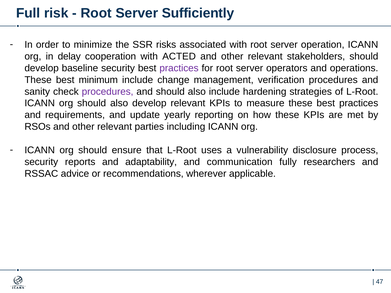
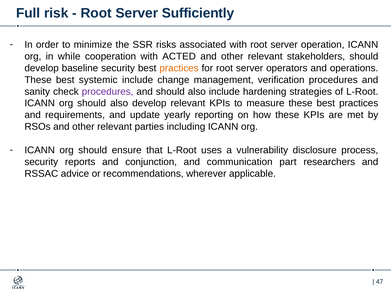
delay: delay -> while (69, 56)
practices colour: purple -> orange (179, 68)
minimum: minimum -> systemic (98, 80)
adaptability: adaptability -> conjunction (151, 162)
fully: fully -> part (288, 162)
